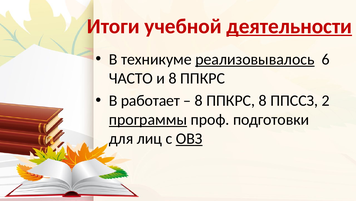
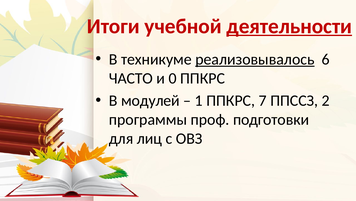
и 8: 8 -> 0 (173, 78)
работает: работает -> модулей (150, 100)
8: 8 -> 1 (199, 100)
ППКРС 8: 8 -> 7 (263, 100)
программы underline: present -> none (148, 119)
ОВЗ underline: present -> none (189, 138)
